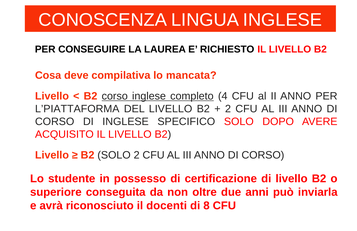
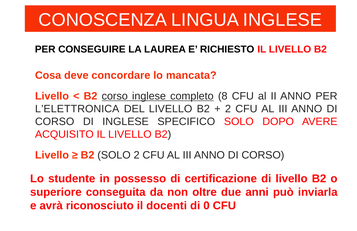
compilativa: compilativa -> concordare (121, 76)
4: 4 -> 8 (223, 96)
L’PIATTAFORMA: L’PIATTAFORMA -> L’ELETTRONICA (77, 109)
8: 8 -> 0 (206, 206)
